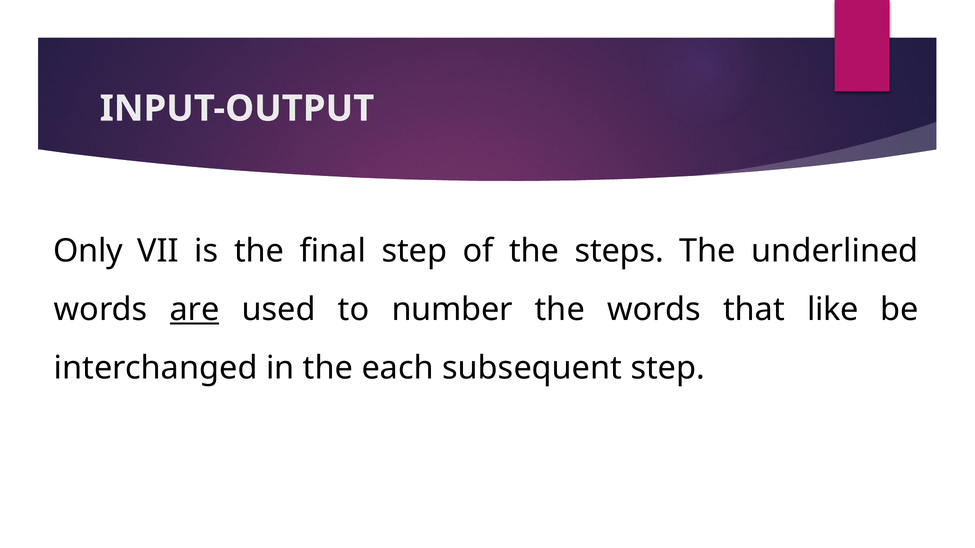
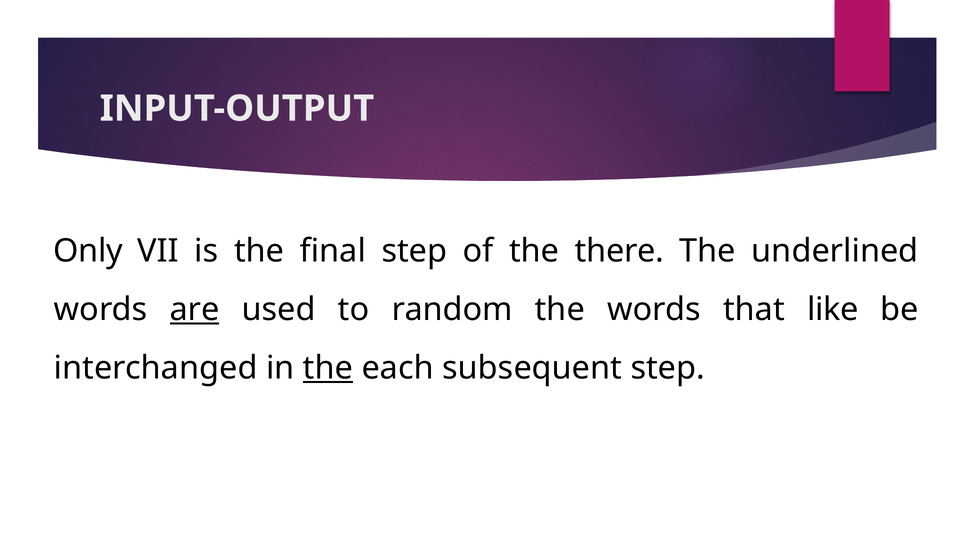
steps: steps -> there (619, 251)
number: number -> random (452, 310)
the underline: none -> present (328, 368)
